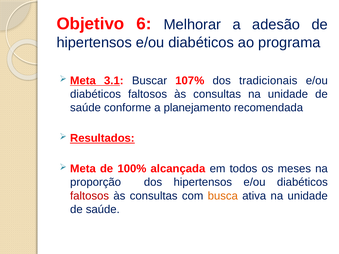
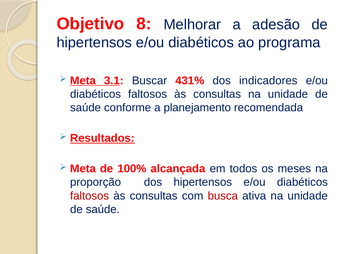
6: 6 -> 8 (144, 24)
107%: 107% -> 431% (190, 81)
tradicionais: tradicionais -> indicadores (268, 81)
busca colour: orange -> red (223, 196)
